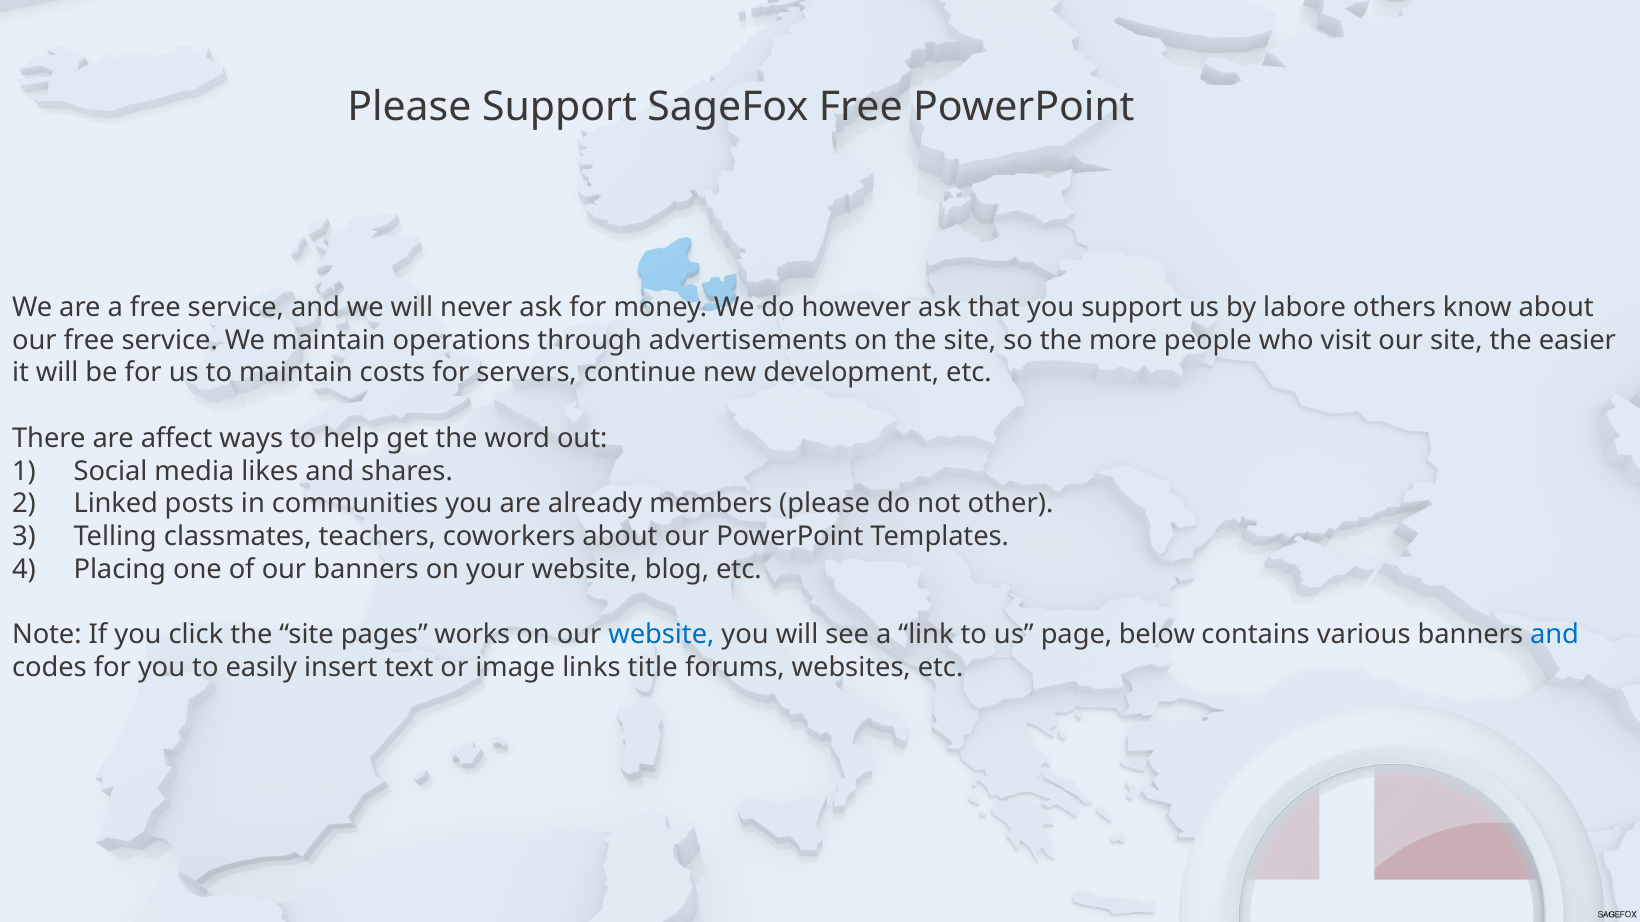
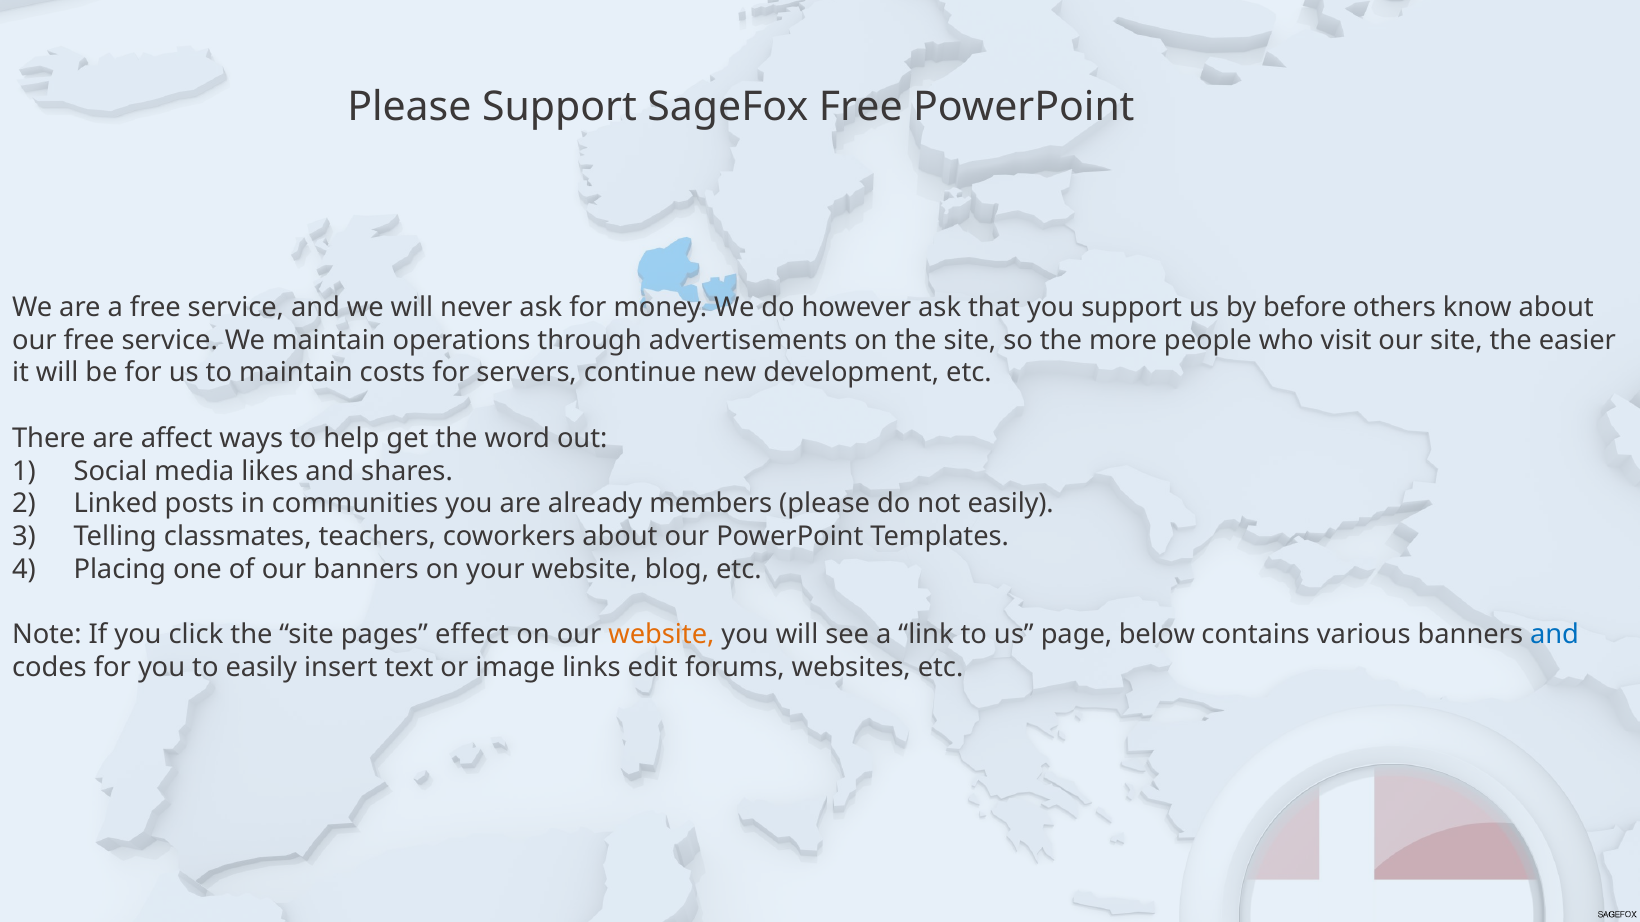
labore: labore -> before (1305, 307)
not other: other -> easily (1011, 504)
works: works -> effect (472, 635)
website colour: blue -> orange (661, 635)
title: title -> edit (653, 668)
